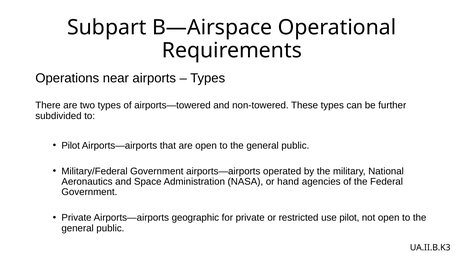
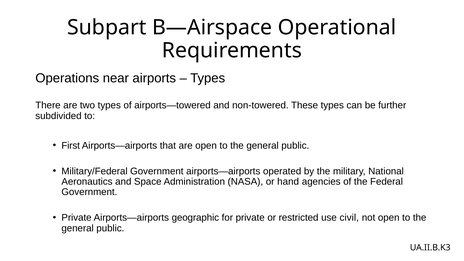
Pilot: Pilot -> First (71, 146)
use pilot: pilot -> civil (349, 218)
